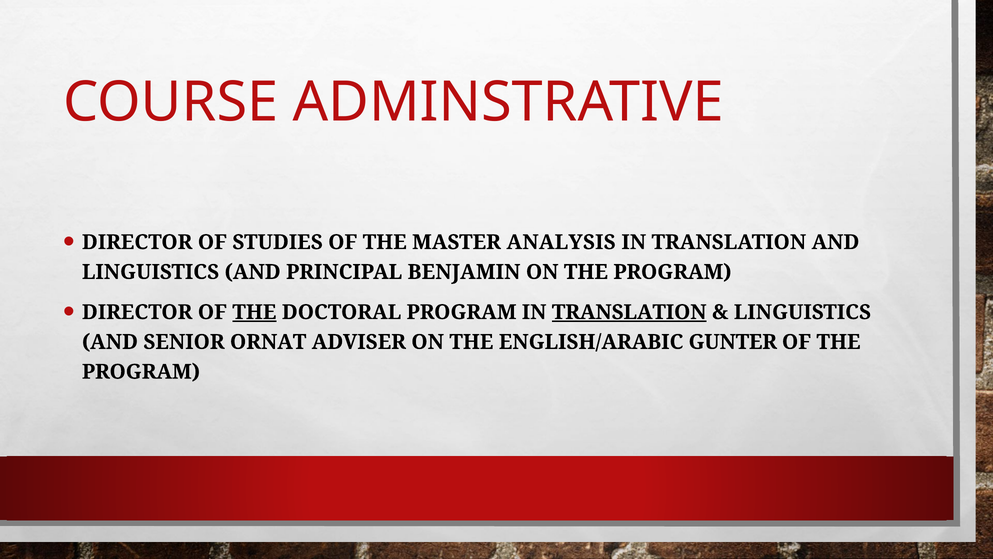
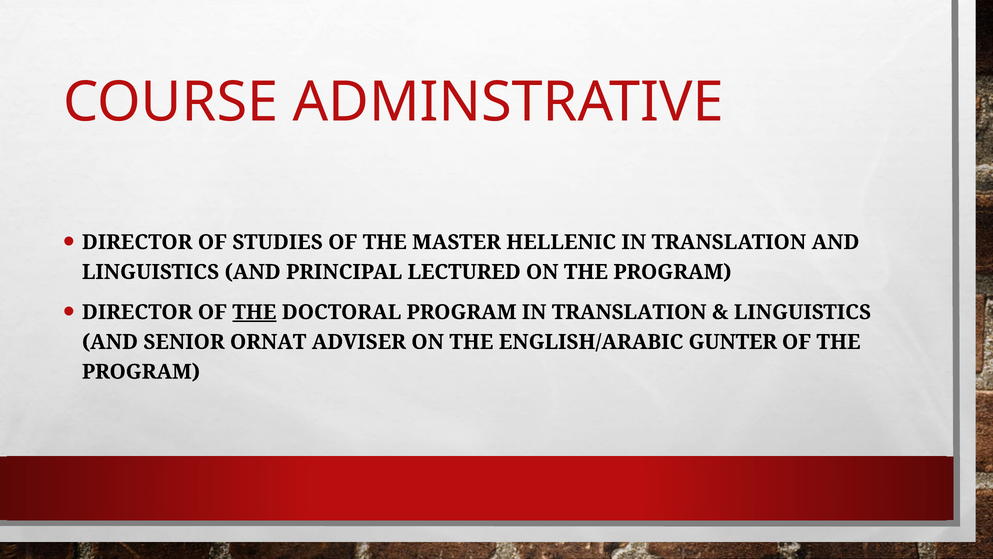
ANALYSIS: ANALYSIS -> HELLENIC (561, 242)
BENJAMIN: BENJAMIN -> LECTURED (464, 272)
TRANSLATION underline: present -> none (629, 312)
